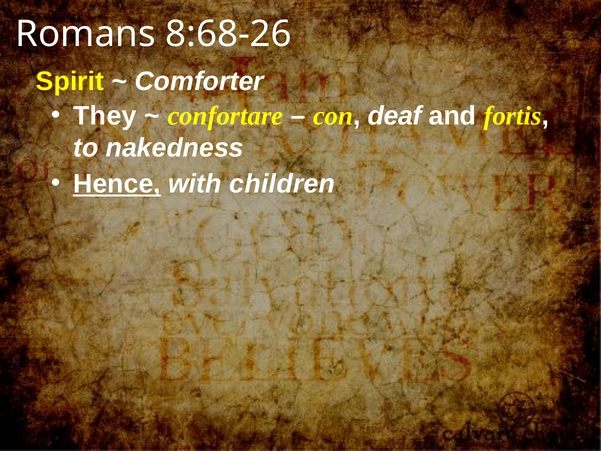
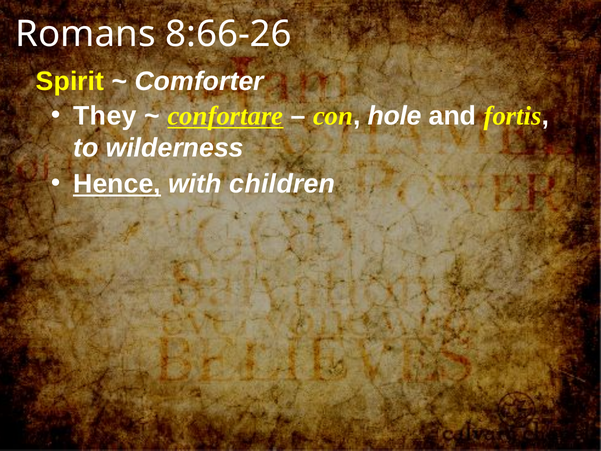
8:68-26: 8:68-26 -> 8:66-26 (229, 34)
confortare underline: none -> present (225, 116)
deaf: deaf -> hole (395, 116)
nakedness: nakedness -> wilderness (175, 148)
